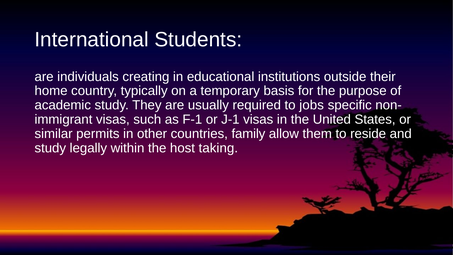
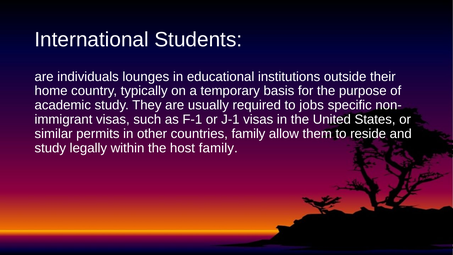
creating: creating -> lounges (146, 77)
host taking: taking -> family (218, 148)
